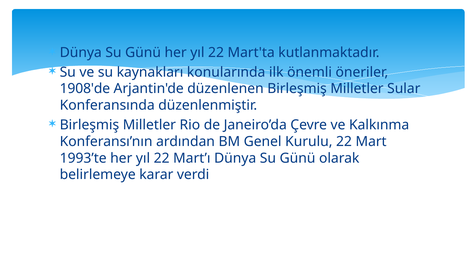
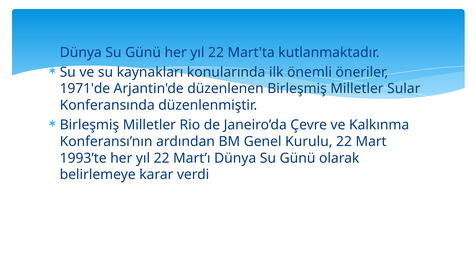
1908'de: 1908'de -> 1971'de (85, 89)
